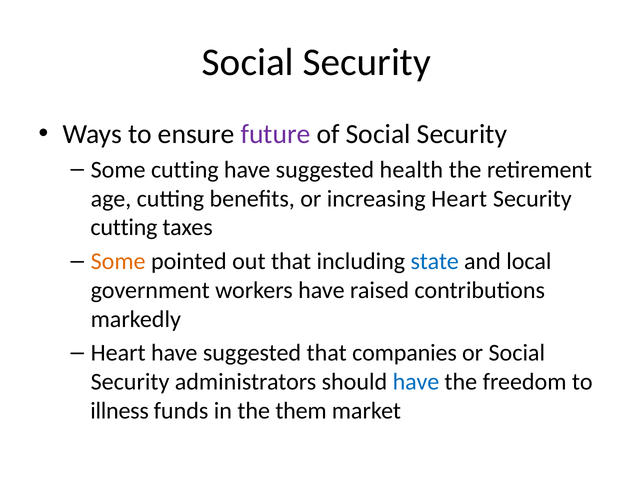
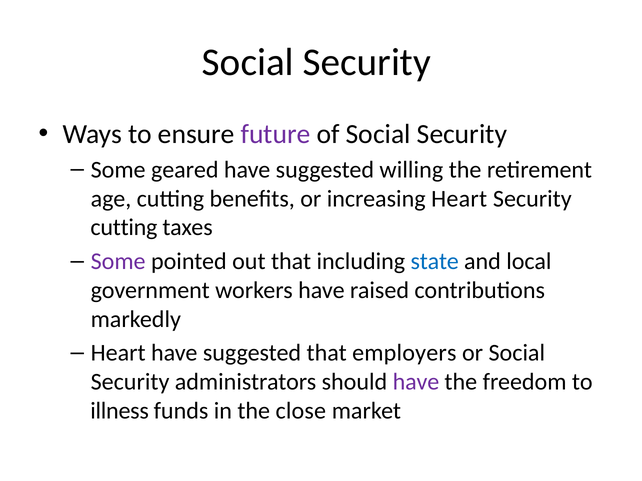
Some cutting: cutting -> geared (185, 170)
health: health -> willing (411, 170)
Some colour: orange -> purple (118, 262)
companies: companies -> employers (404, 353)
have colour: blue -> purple (416, 382)
them: them -> close (301, 411)
